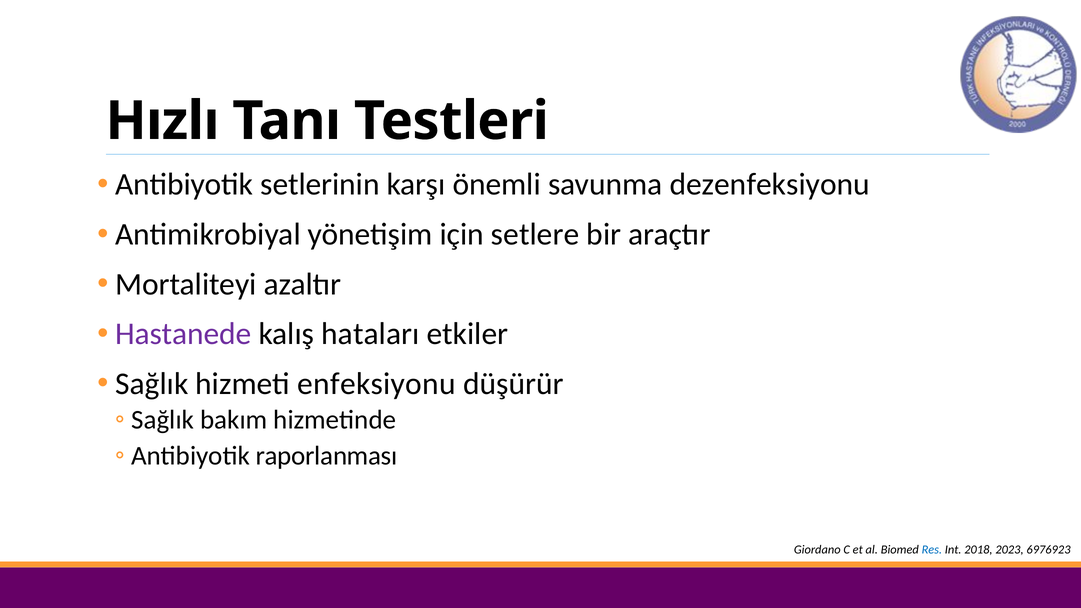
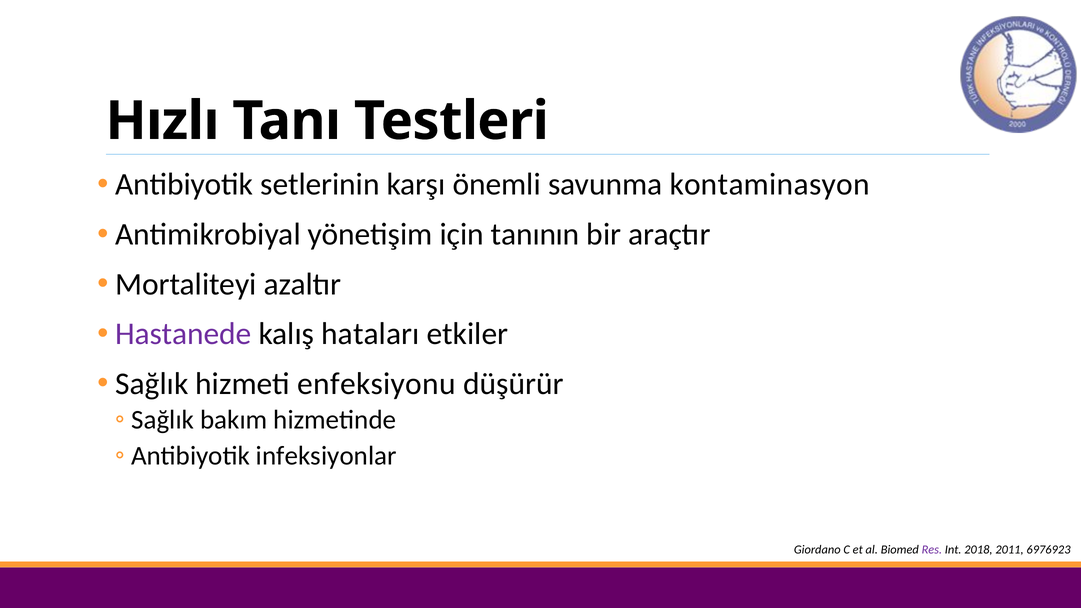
dezenfeksiyonu: dezenfeksiyonu -> kontaminasyon (770, 185)
setlere: setlere -> tanının (535, 234)
raporlanması: raporlanması -> infeksiyonlar (326, 456)
Res colour: blue -> purple (932, 549)
2023: 2023 -> 2011 (1010, 549)
